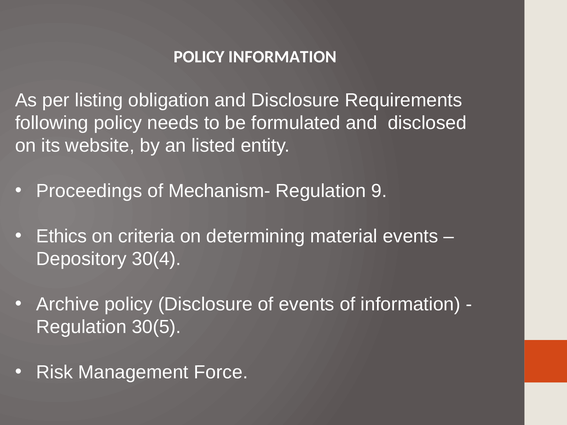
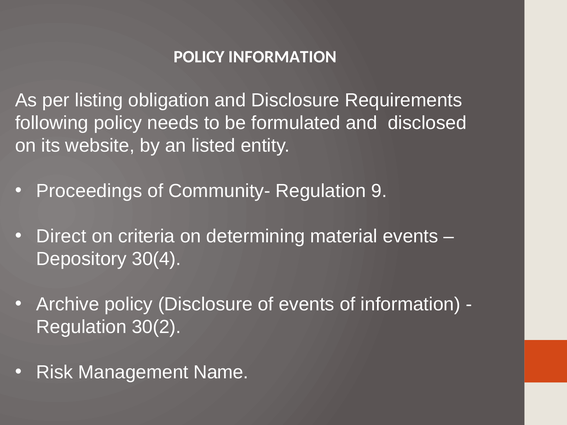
Mechanism-: Mechanism- -> Community- (219, 191)
Ethics: Ethics -> Direct (61, 237)
30(5: 30(5 -> 30(2 (156, 327)
Force: Force -> Name (221, 373)
